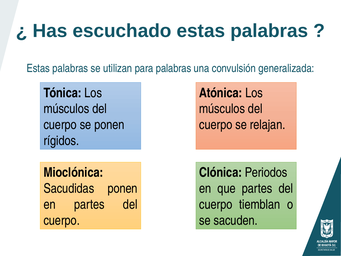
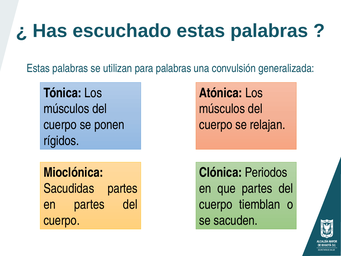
Sacudidas ponen: ponen -> partes (123, 188)
